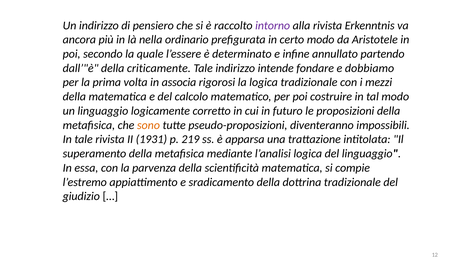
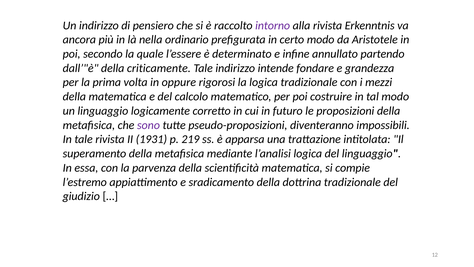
dobbiamo: dobbiamo -> grandezza (370, 68)
associa: associa -> oppure (179, 82)
sono colour: orange -> purple (148, 125)
